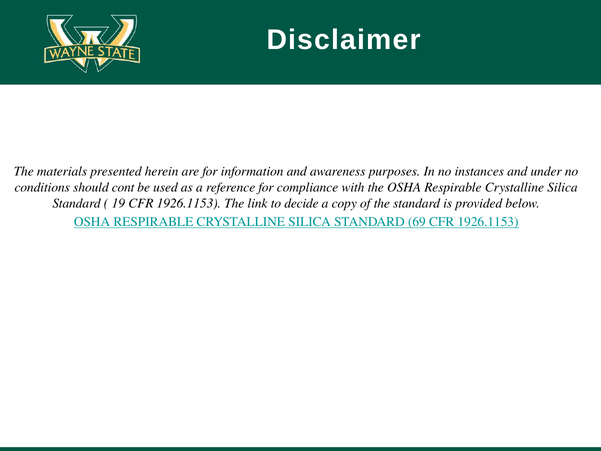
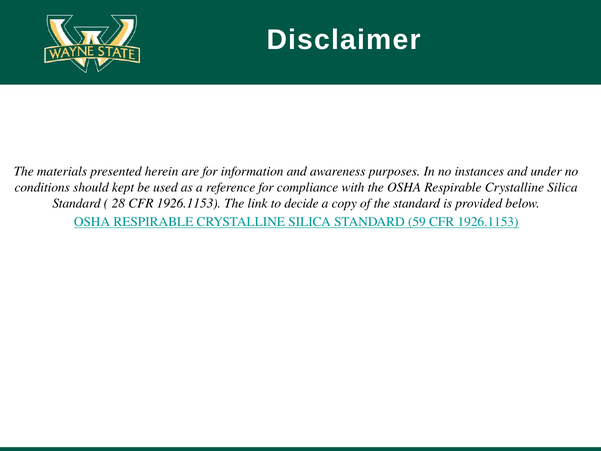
cont: cont -> kept (123, 187)
19: 19 -> 28 (118, 203)
69: 69 -> 59 (417, 222)
